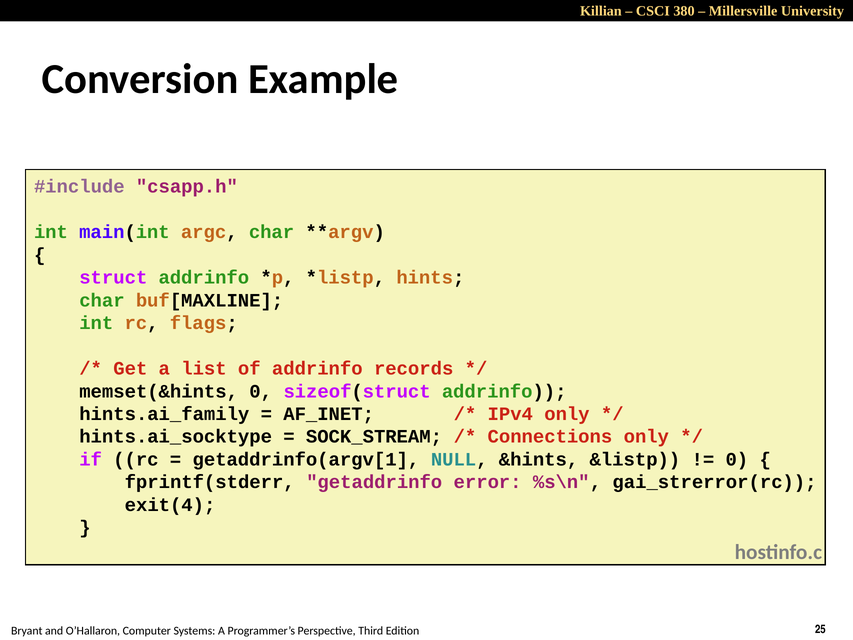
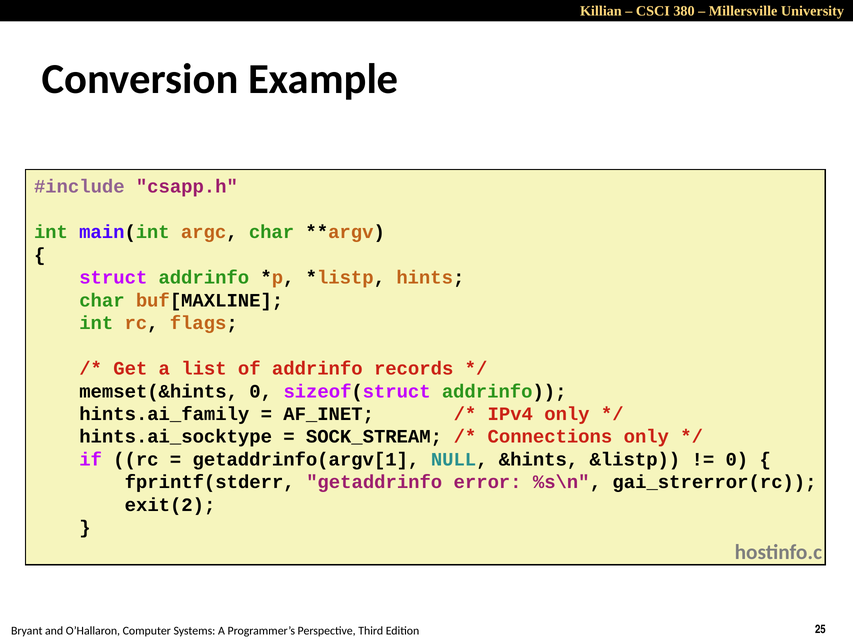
exit(4: exit(4 -> exit(2 (170, 505)
